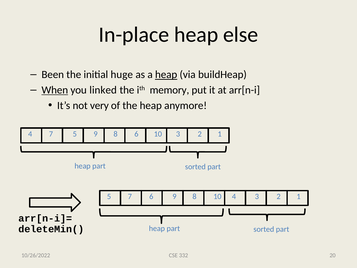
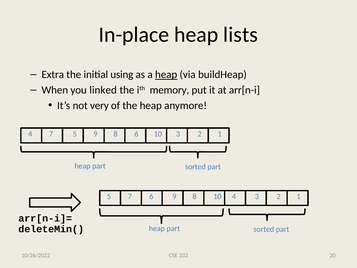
else: else -> lists (241, 35)
Been: Been -> Extra (53, 75)
huge: huge -> using (122, 75)
When underline: present -> none (55, 90)
